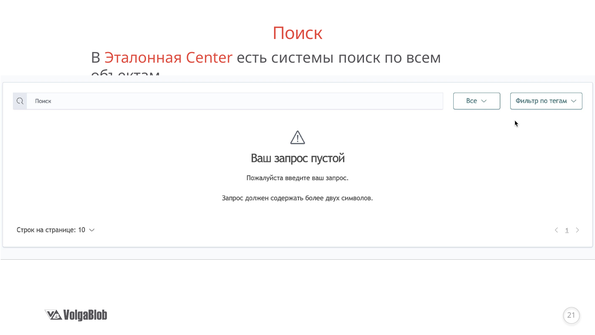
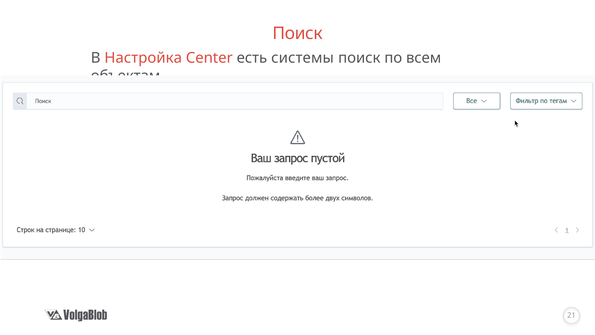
Эталонная: Эталонная -> Настройка (143, 58)
